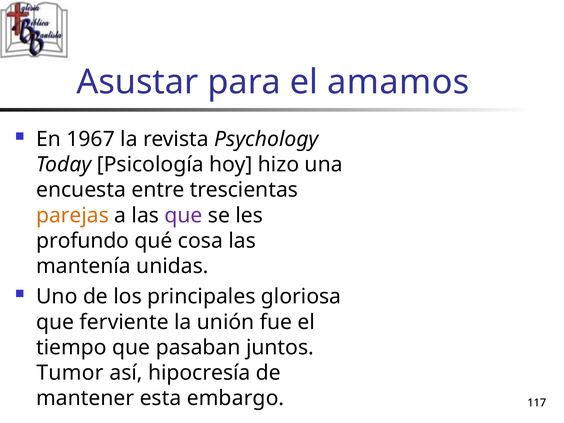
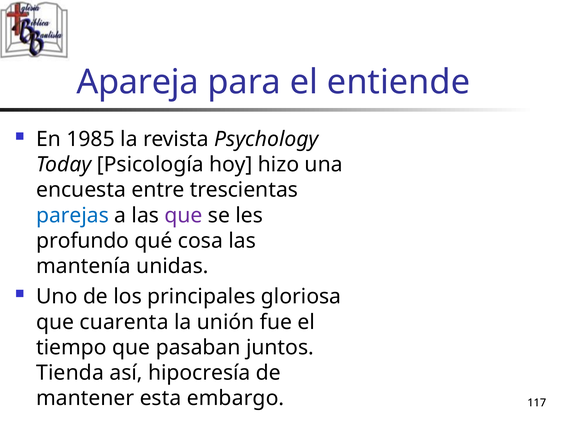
Asustar: Asustar -> Apareja (138, 82)
amamos: amamos -> entiende (399, 82)
1967: 1967 -> 1985 (91, 139)
parejas colour: orange -> blue (73, 215)
ferviente: ferviente -> cuarenta (124, 322)
Tumor: Tumor -> Tienda (70, 373)
